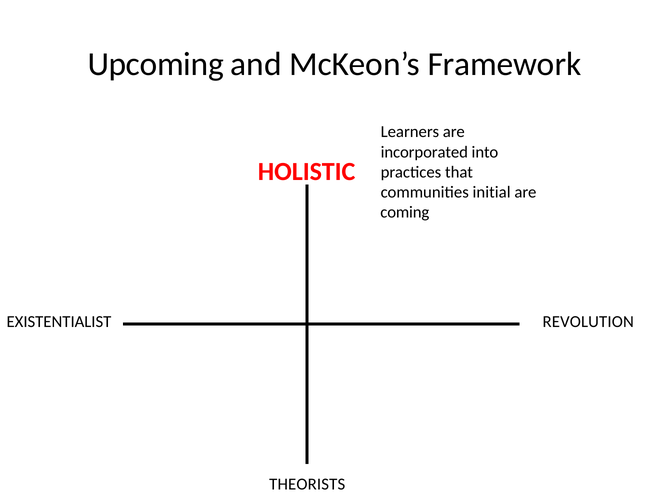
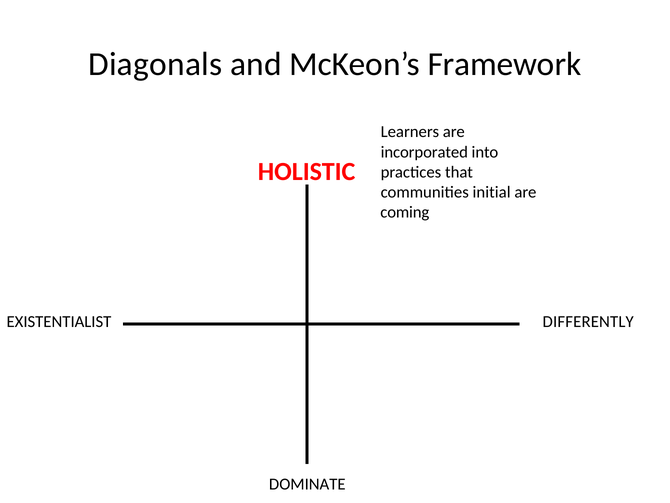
Upcoming: Upcoming -> Diagonals (155, 64)
REVOLUTION: REVOLUTION -> DIFFERENTLY (588, 322)
THEORISTS: THEORISTS -> DOMINATE (307, 483)
